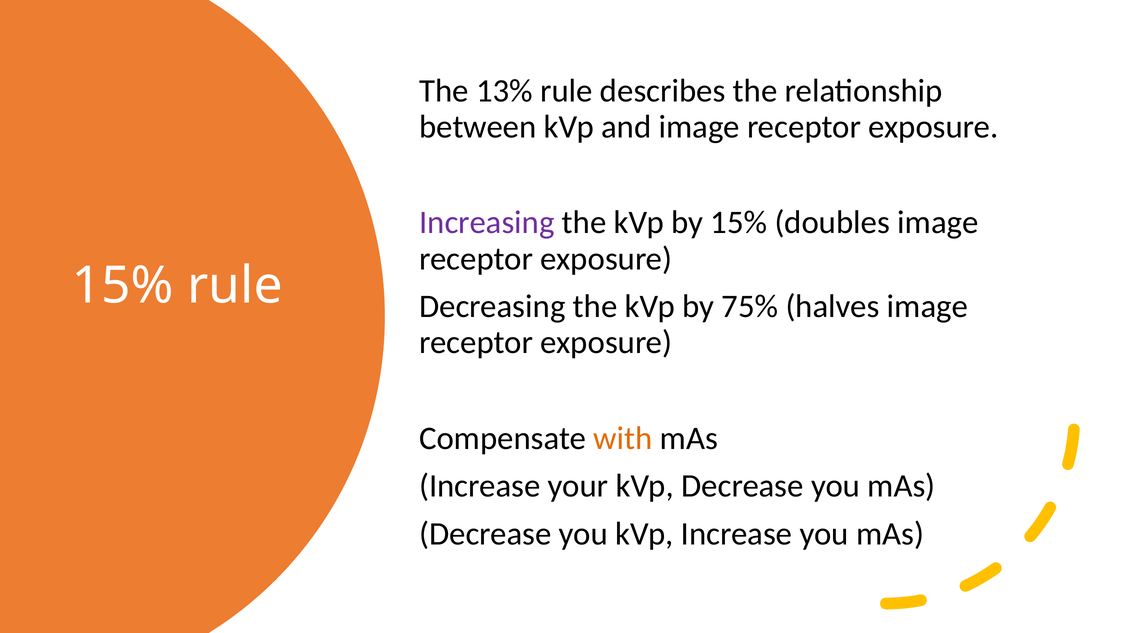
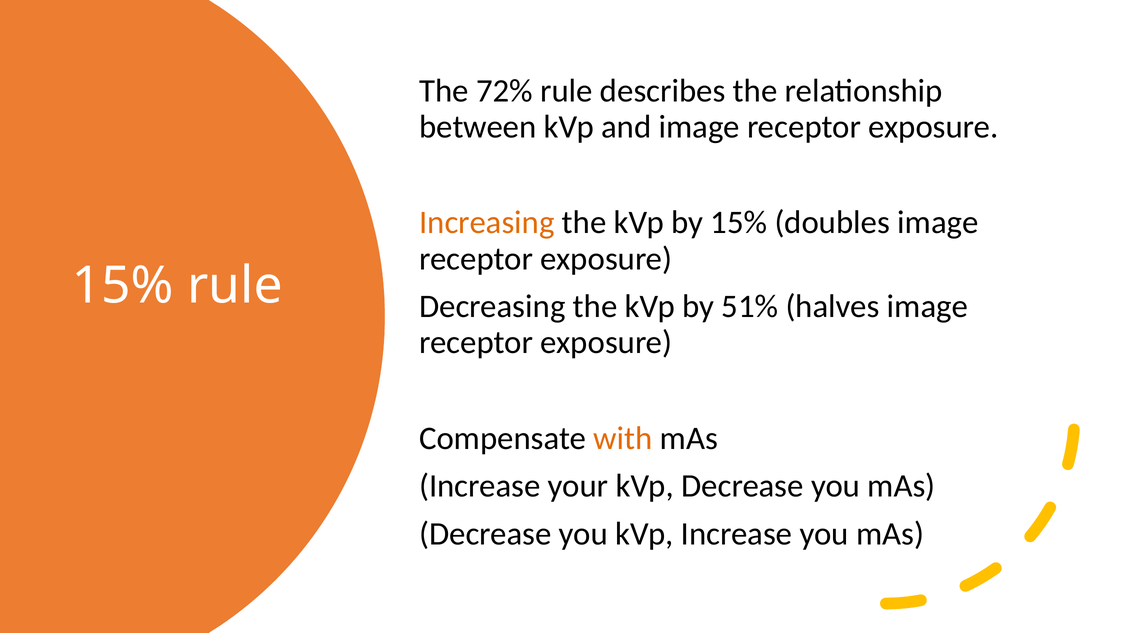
13%: 13% -> 72% (504, 91)
Increasing colour: purple -> orange (487, 223)
75%: 75% -> 51% (750, 307)
